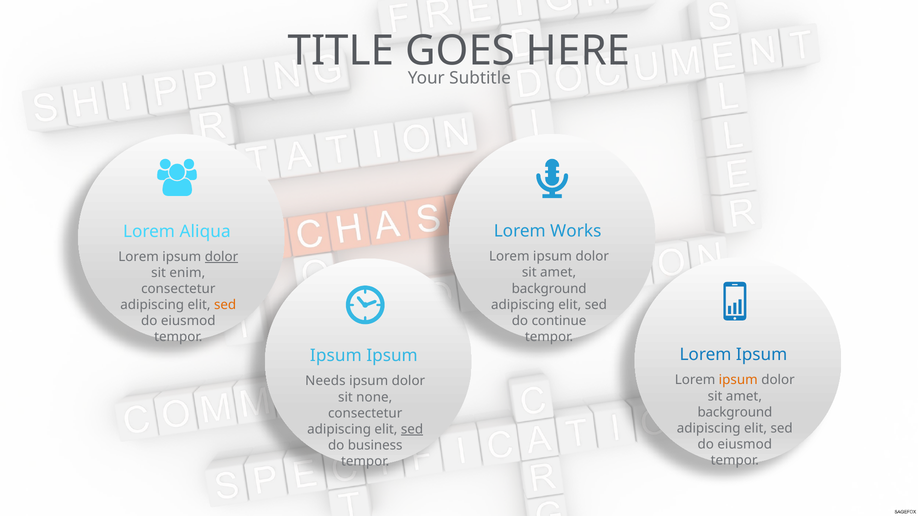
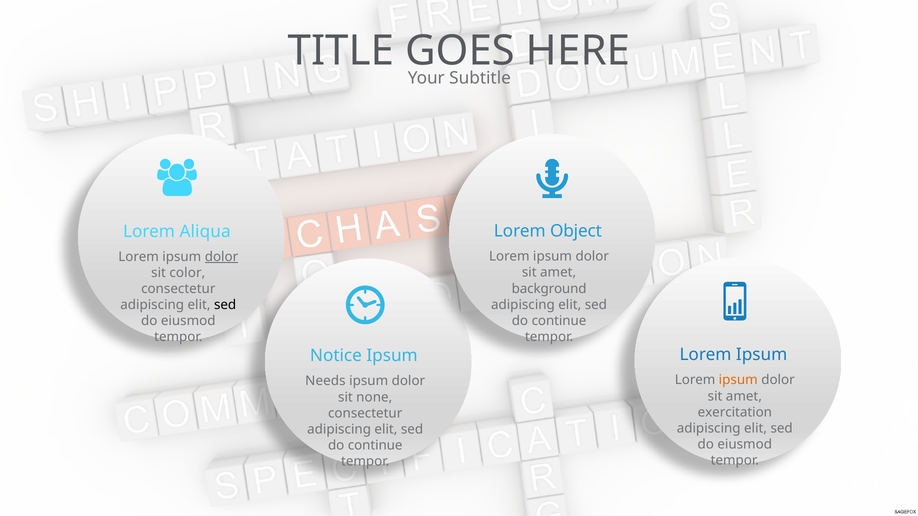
Works: Works -> Object (576, 231)
enim: enim -> color (187, 273)
sed colour: orange -> black (225, 305)
Ipsum: Ipsum -> Notice (336, 356)
background: background -> exercitation (735, 412)
sed underline: present -> none (412, 430)
business: business -> continue (375, 446)
